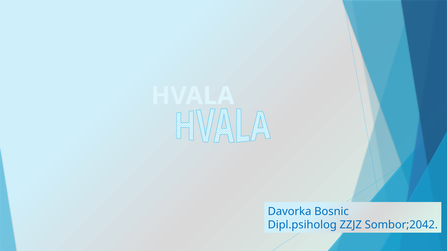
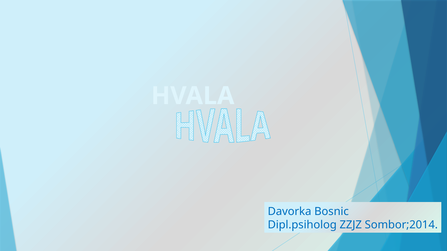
Sombor;2042: Sombor;2042 -> Sombor;2014 (401, 225)
